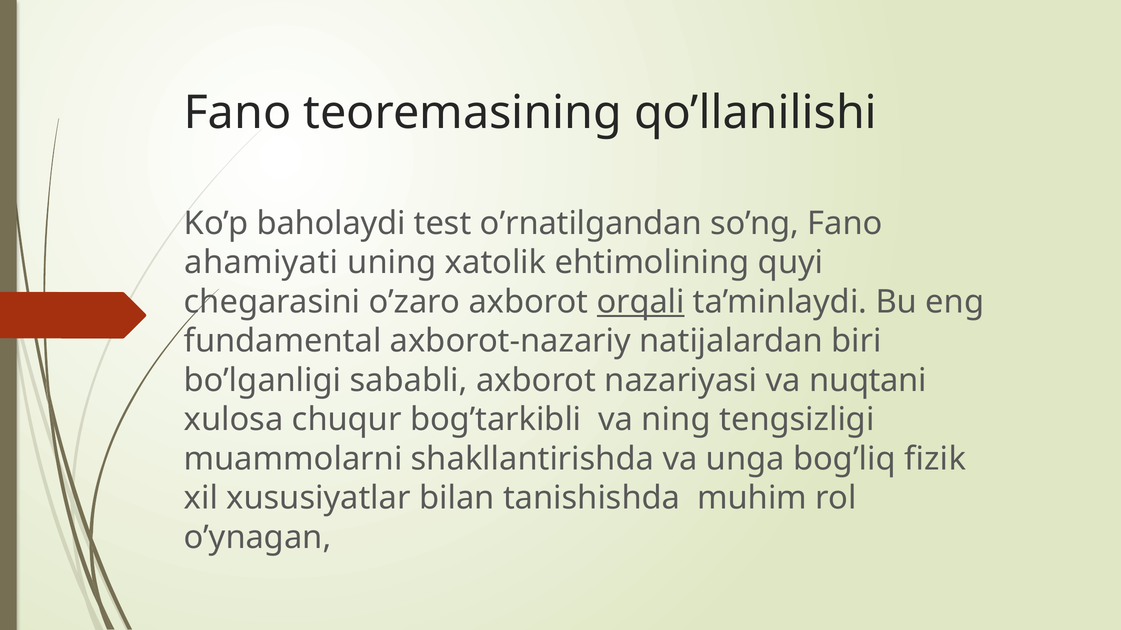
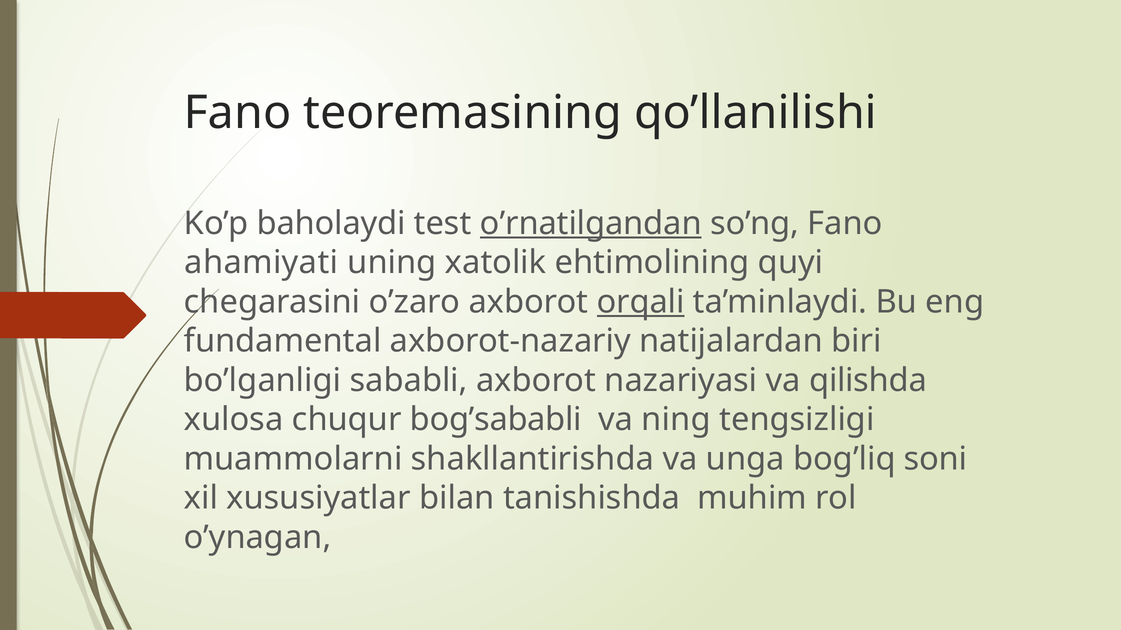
o’rnatilgandan underline: none -> present (591, 224)
nuqtani: nuqtani -> qilishda (868, 381)
bog’tarkibli: bog’tarkibli -> bog’sababli (496, 420)
fizik: fizik -> soni (935, 459)
